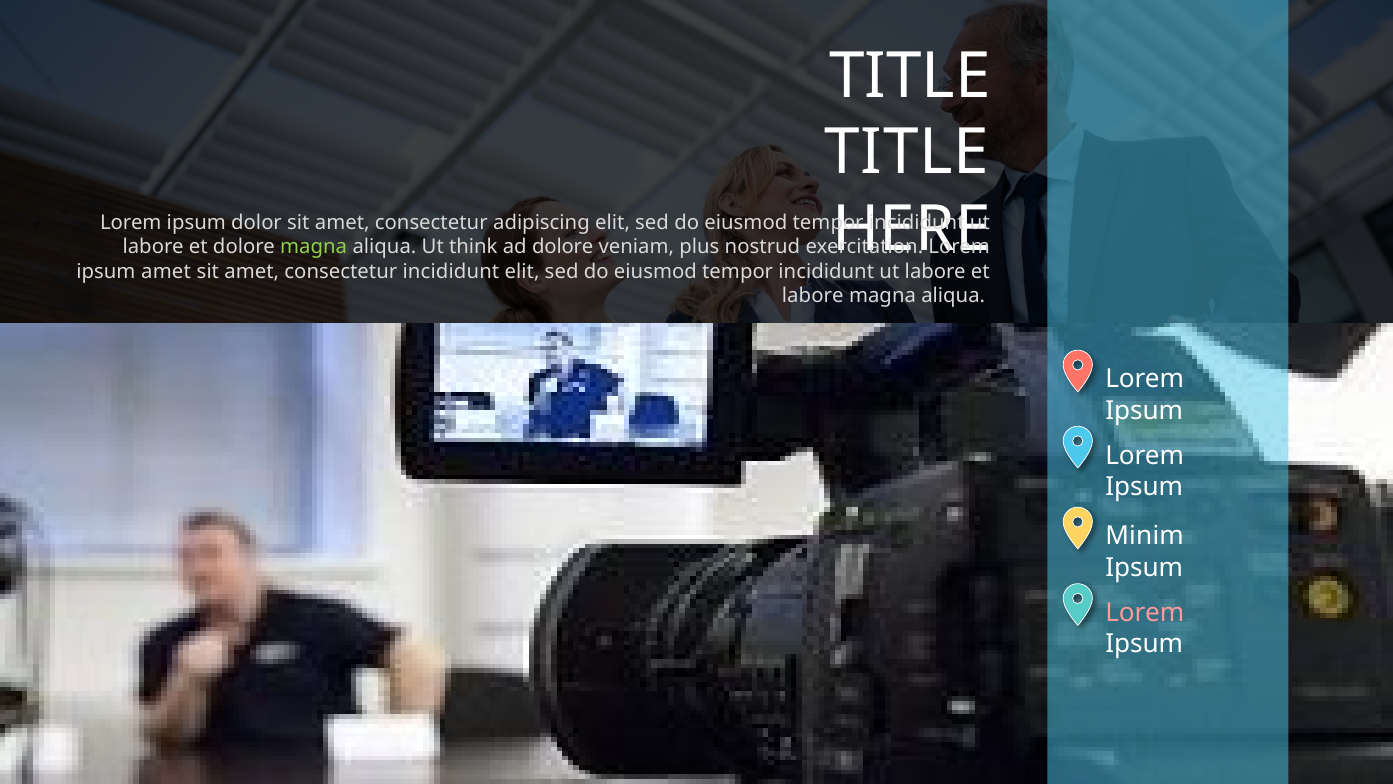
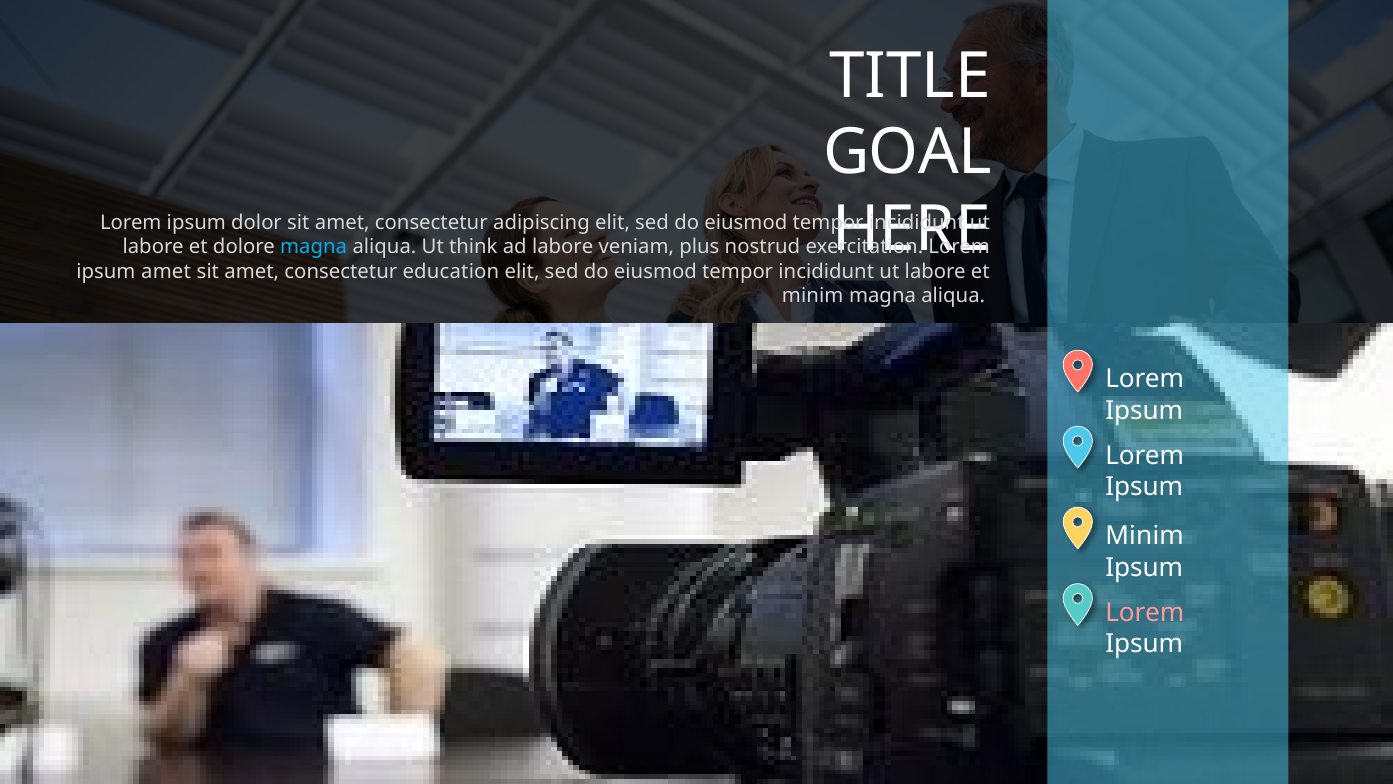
TITLE: TITLE -> GOAL (907, 153)
magna colour: light green -> light blue (314, 247)
ad dolore: dolore -> labore (563, 247)
consectetur incididunt: incididunt -> education (451, 271)
labore: labore -> minim (813, 296)
